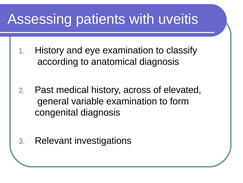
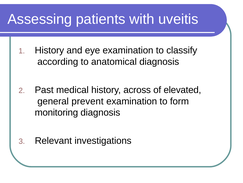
variable: variable -> prevent (88, 101)
congenital: congenital -> monitoring (56, 112)
